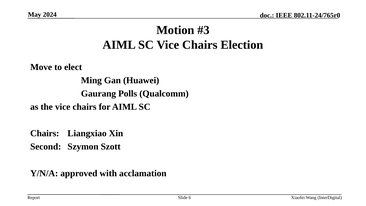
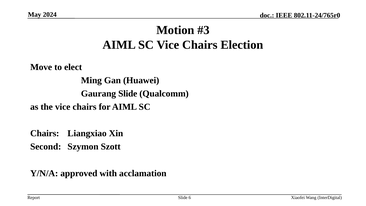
Gaurang Polls: Polls -> Slide (128, 94)
